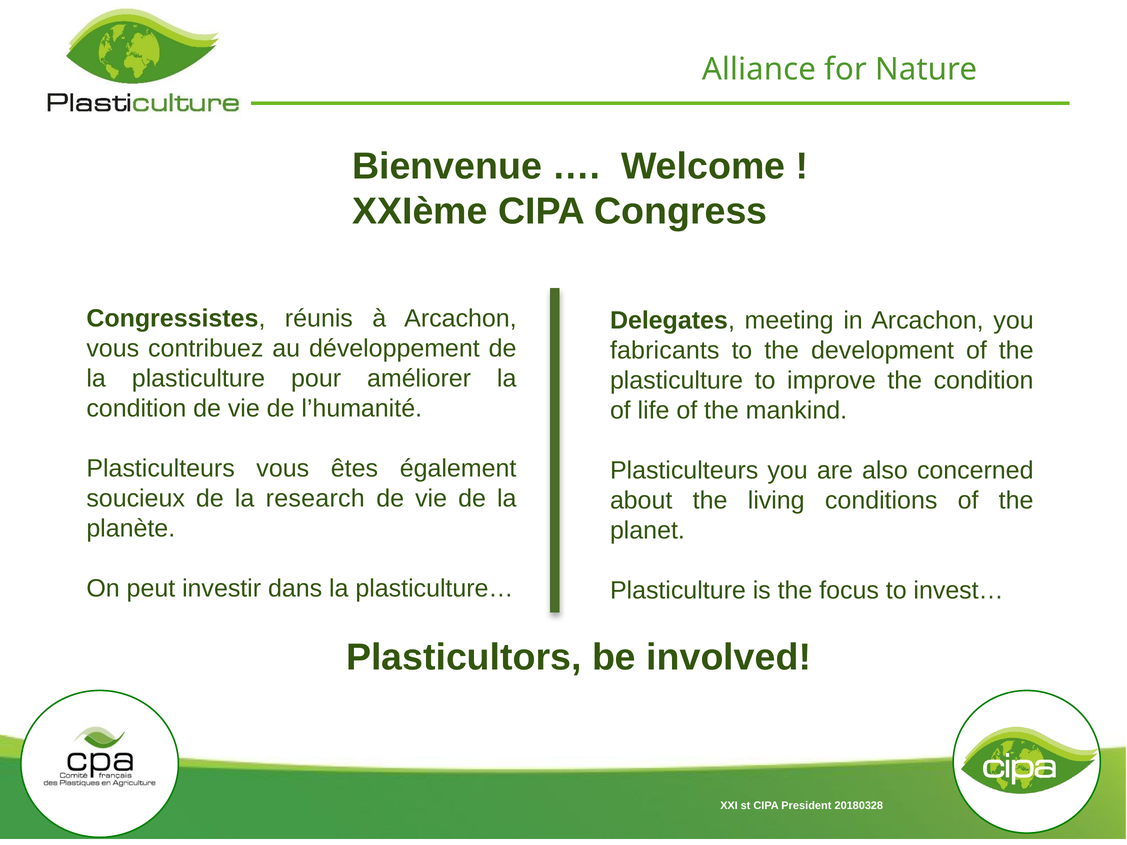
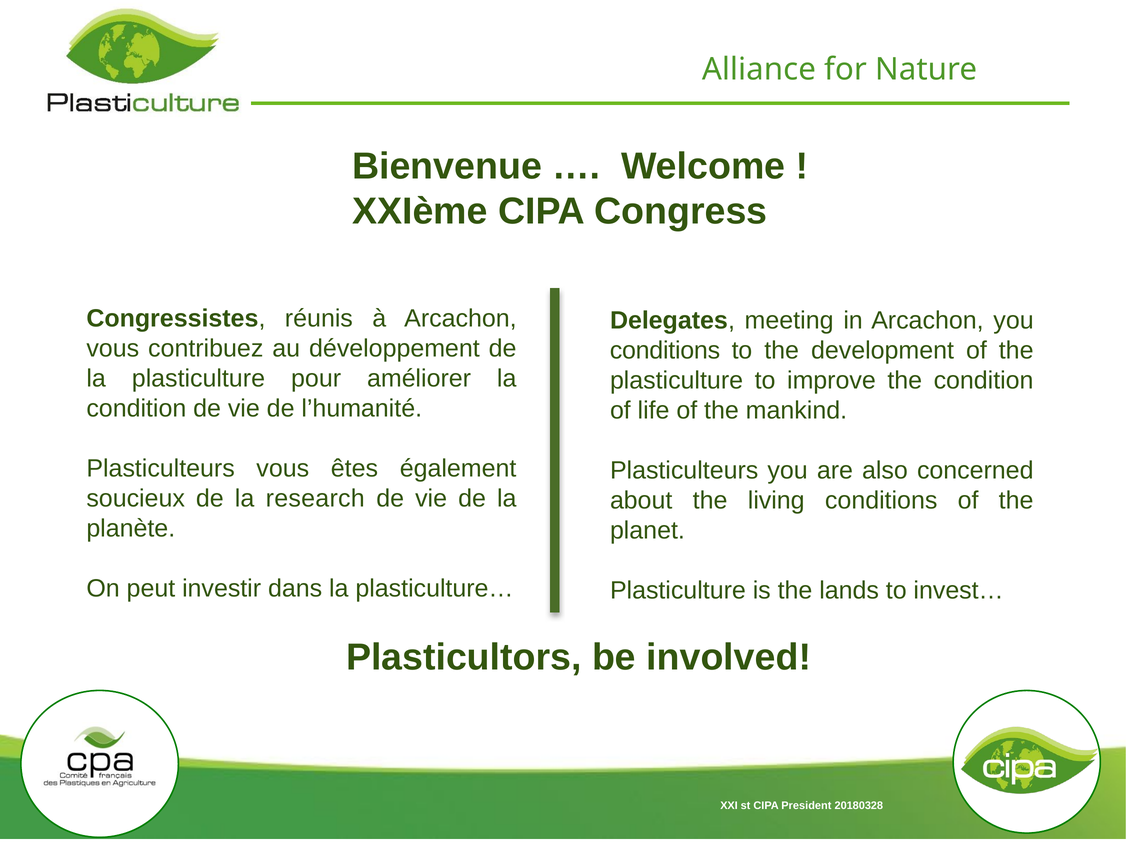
fabricants: fabricants -> conditions (665, 350)
focus: focus -> lands (849, 591)
